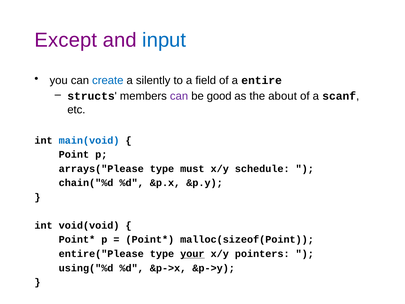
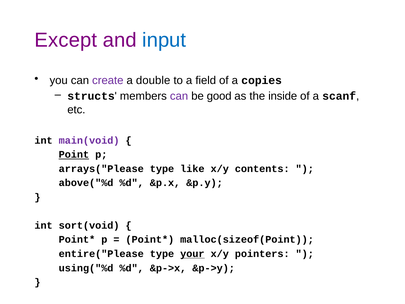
create colour: blue -> purple (108, 80)
silently: silently -> double (153, 80)
entire: entire -> copies (262, 80)
about: about -> inside (283, 96)
main(void colour: blue -> purple (89, 140)
Point underline: none -> present (74, 154)
must: must -> like (192, 169)
schedule: schedule -> contents (262, 169)
chain("%d: chain("%d -> above("%d (86, 183)
void(void: void(void -> sort(void (89, 225)
